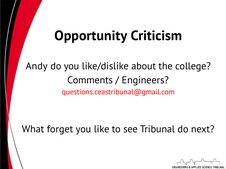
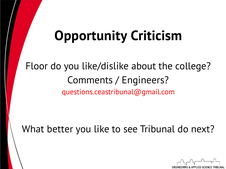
Andy: Andy -> Floor (37, 66)
forget: forget -> better (60, 130)
